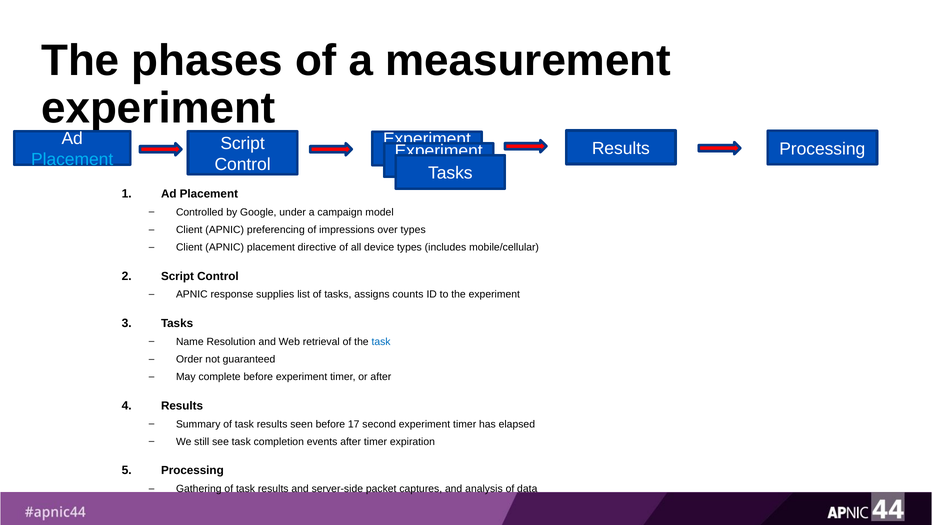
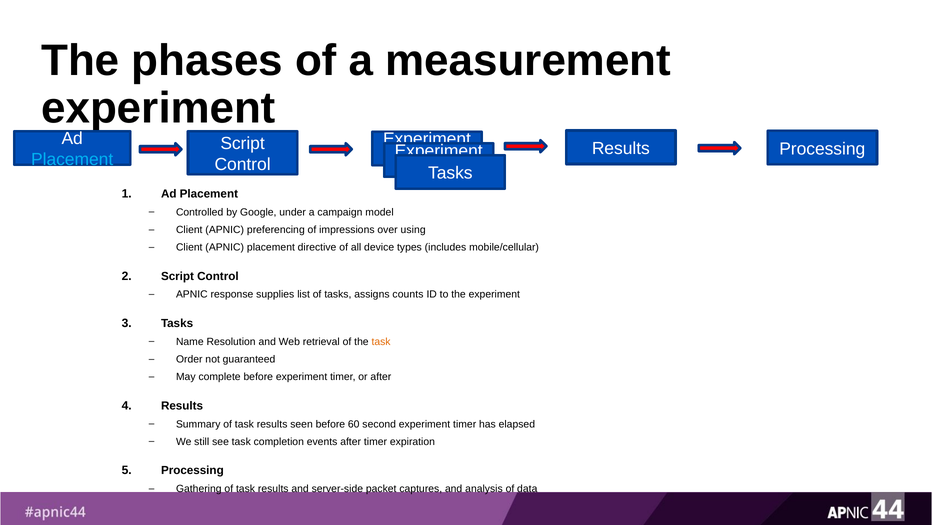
over types: types -> using (413, 229)
task colour: blue -> orange (381, 341)
17: 17 -> 60 (354, 424)
